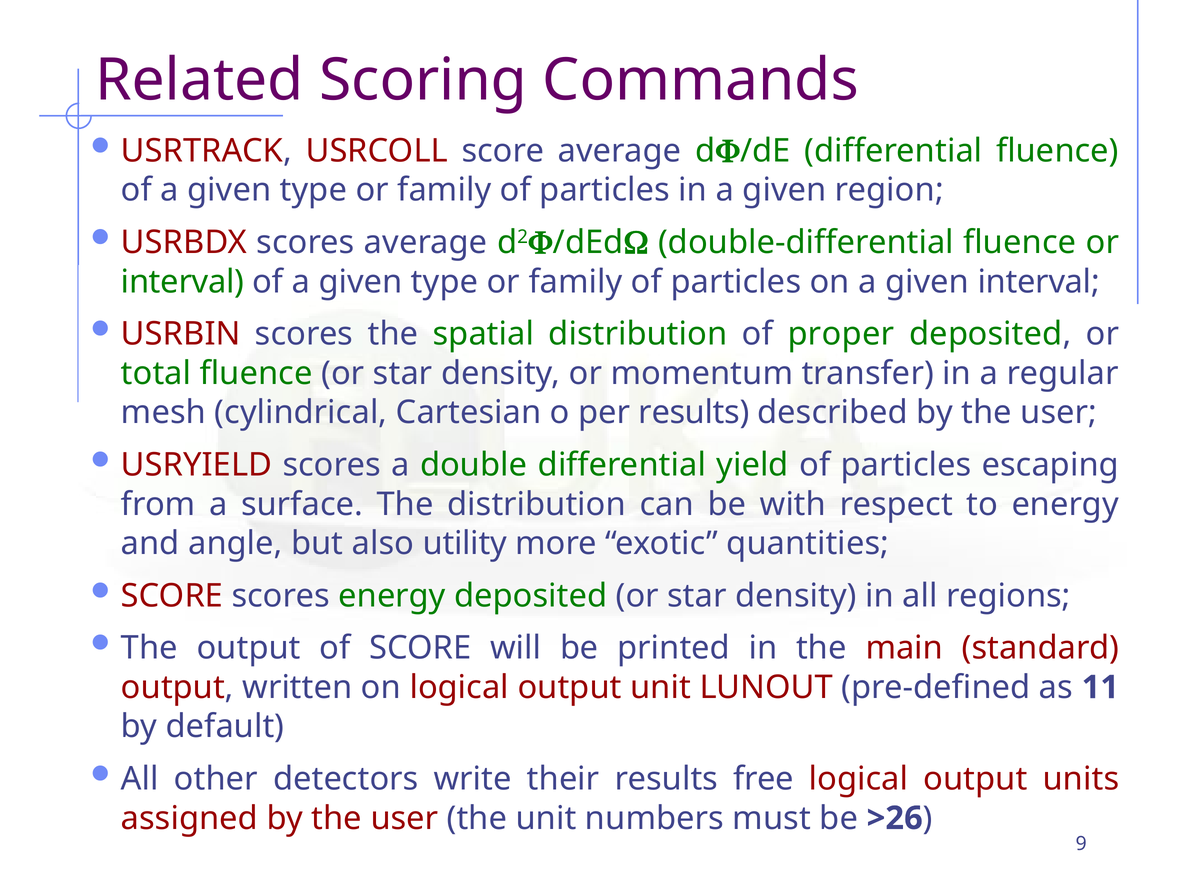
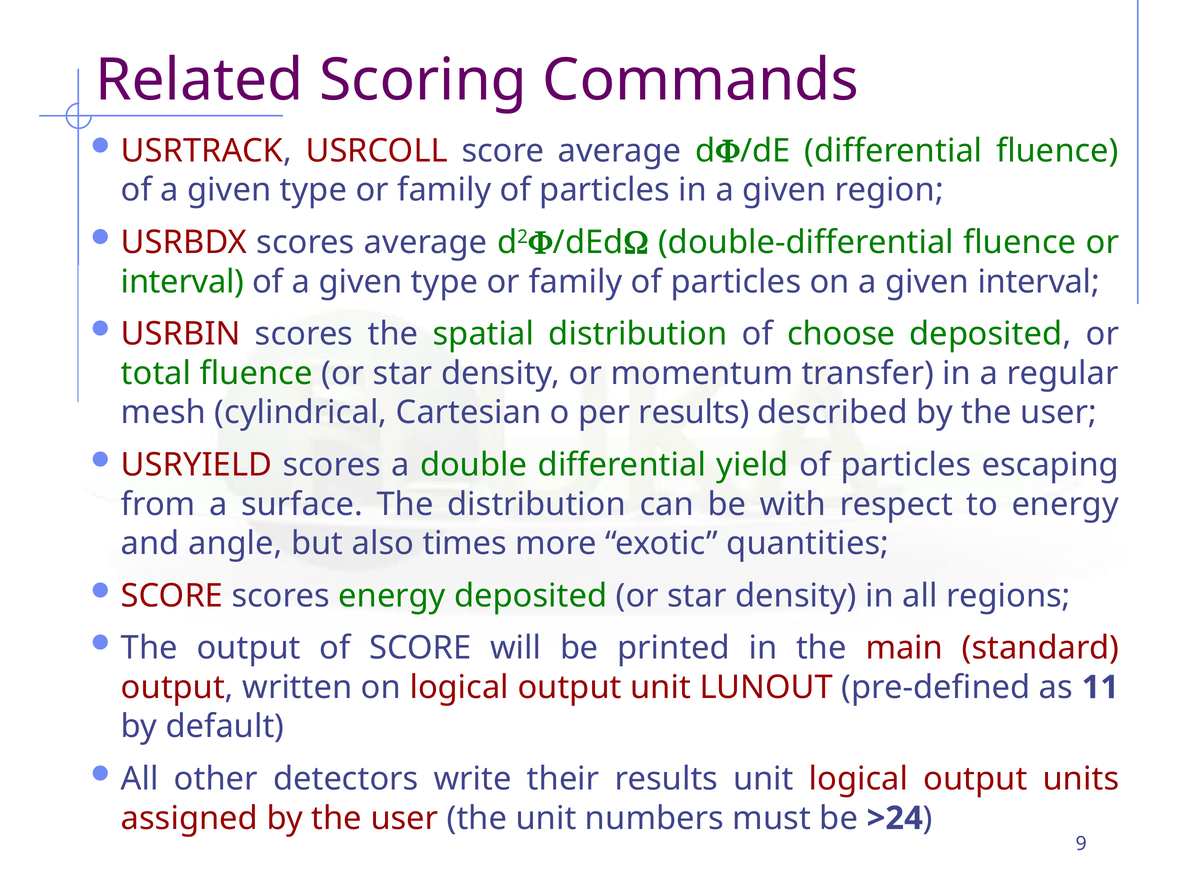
proper: proper -> choose (841, 334)
utility: utility -> times (465, 543)
results free: free -> unit (763, 779)
>26: >26 -> >24 (895, 818)
